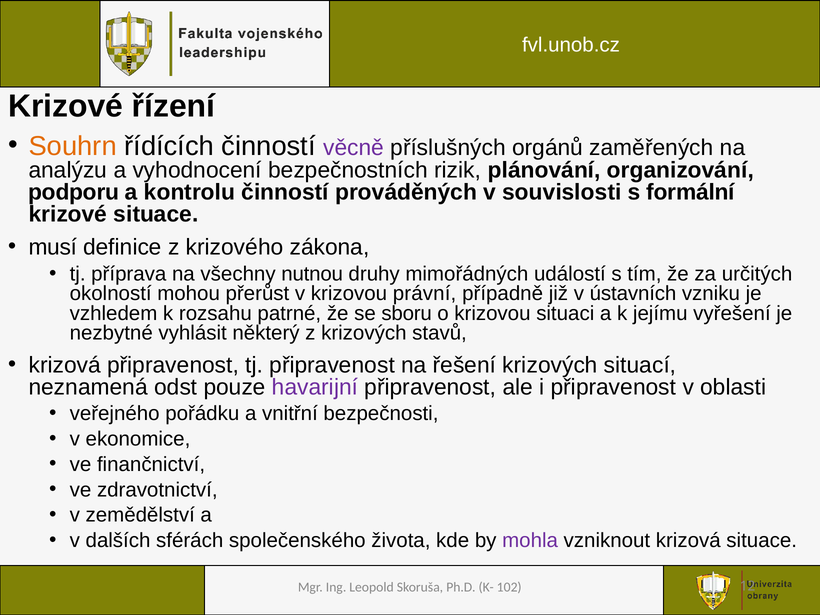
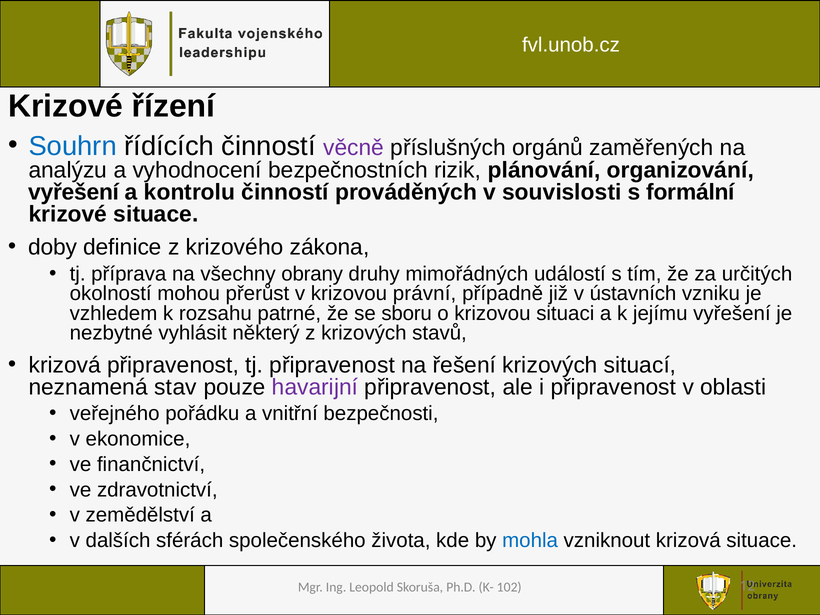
Souhrn colour: orange -> blue (73, 146)
podporu: podporu -> vyřešení (74, 192)
musí: musí -> doby (53, 247)
nutnou: nutnou -> obrany (312, 274)
odst: odst -> stav (176, 387)
mohla colour: purple -> blue (530, 541)
